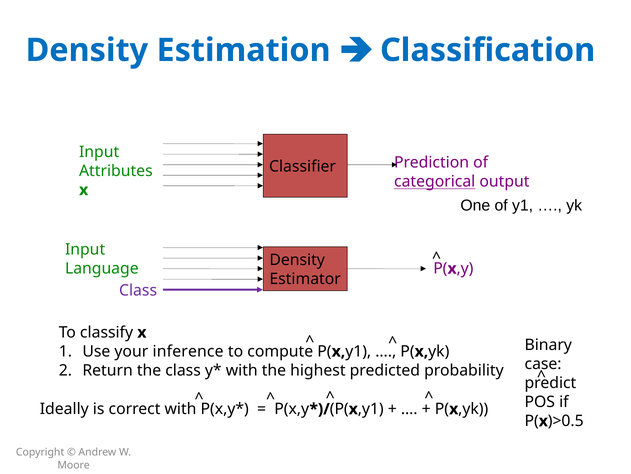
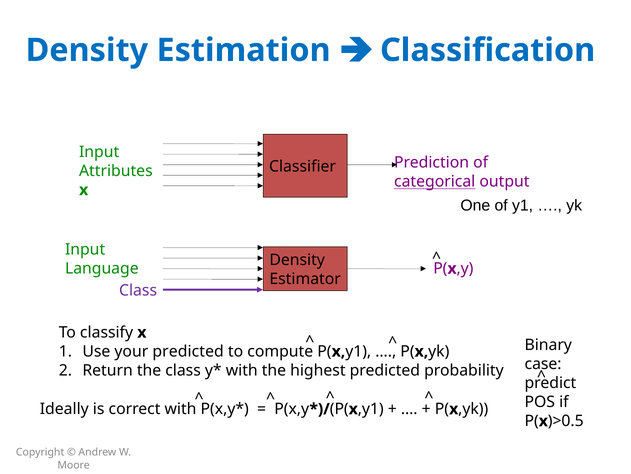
your inference: inference -> predicted (188, 351)
